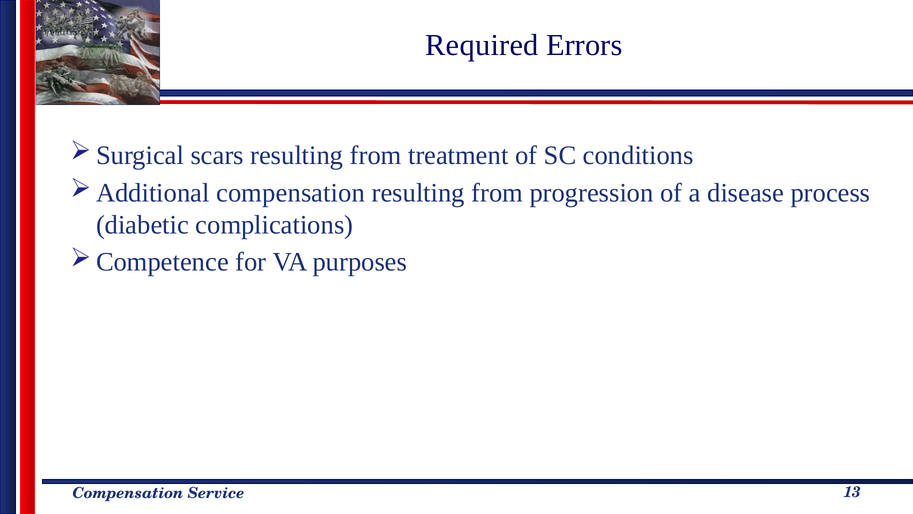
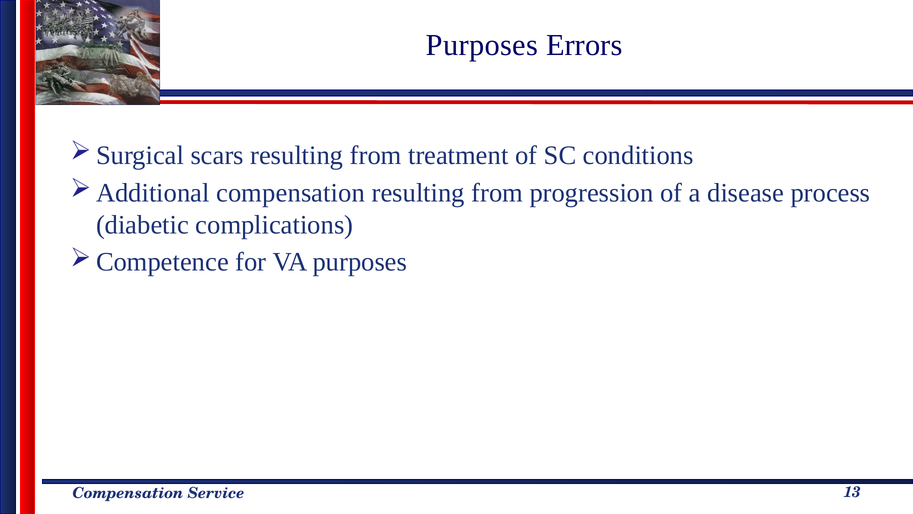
Required: Required -> Purposes (482, 45)
